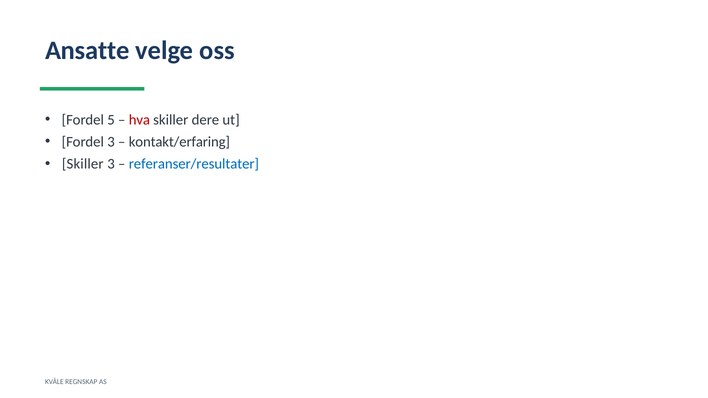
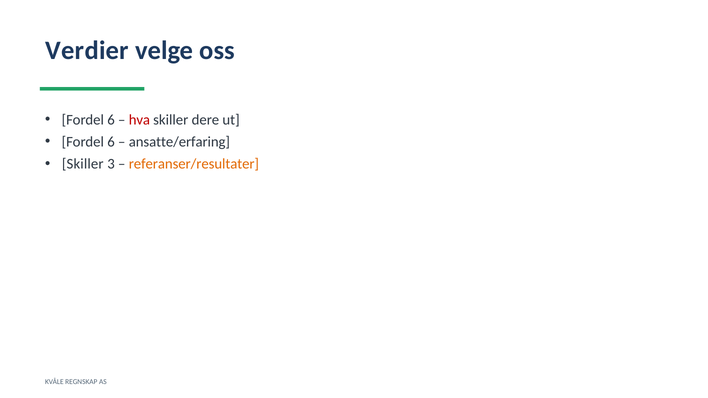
Ansatte: Ansatte -> Verdier (87, 51)
5: 5 -> 6 (111, 120)
3: 3 -> 6 (111, 142)
kontakt/erfaring: kontakt/erfaring -> ansatte/erfaring (179, 142)
referanser/resultater colour: blue -> orange (194, 164)
